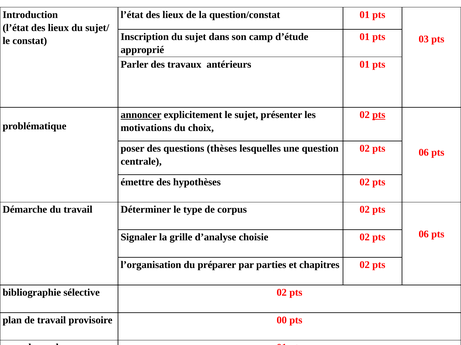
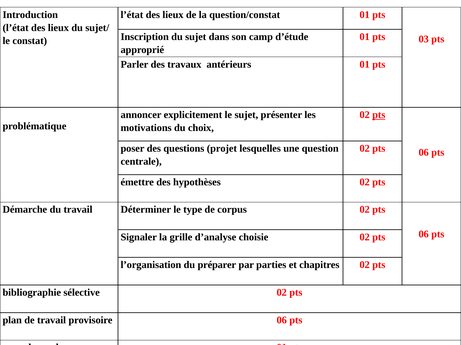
annoncer underline: present -> none (141, 115)
thèses: thèses -> projet (222, 149)
provisoire 00: 00 -> 06 (282, 321)
